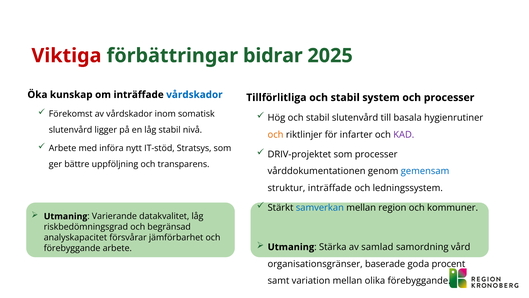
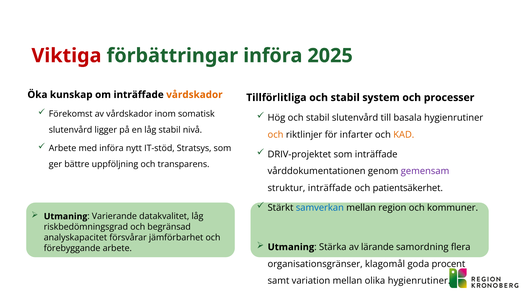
förbättringar bidrar: bidrar -> införa (273, 56)
vårdskador colour: blue -> orange (194, 95)
KAD colour: purple -> orange (404, 134)
som processer: processer -> inträffade (376, 154)
gemensam colour: blue -> purple (425, 171)
ledningssystem: ledningssystem -> patientsäkerhet (408, 188)
samlad: samlad -> lärande (377, 247)
vård: vård -> flera (461, 247)
baserade: baserade -> klagomål (385, 264)
olika förebyggande: förebyggande -> hygienrutiner (419, 280)
